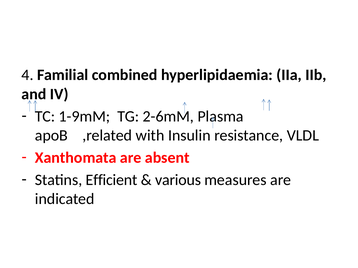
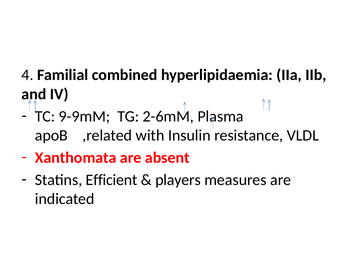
1-9mM: 1-9mM -> 9-9mM (84, 116)
various: various -> players (178, 180)
